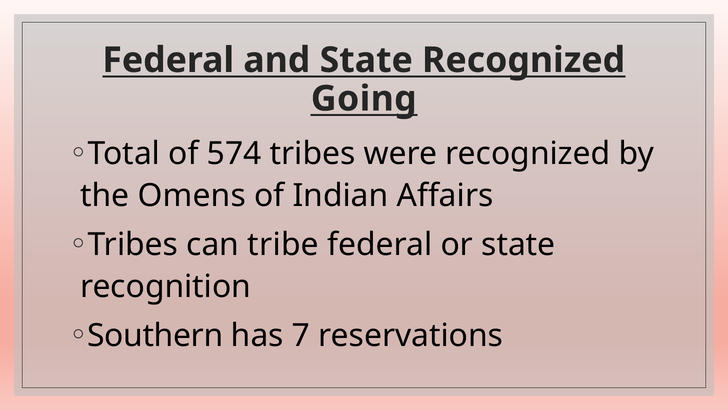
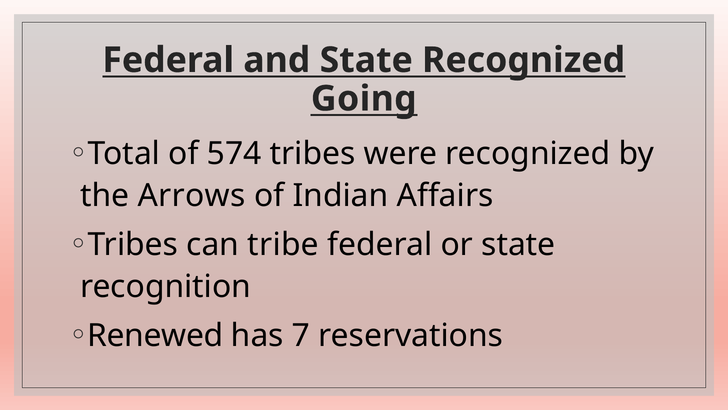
Omens: Omens -> Arrows (192, 195)
Southern: Southern -> Renewed (155, 335)
